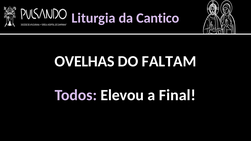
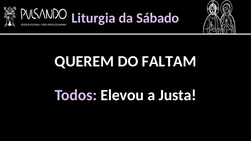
Cantico: Cantico -> Sábado (158, 18)
OVELHAS: OVELHAS -> QUEREM (84, 61)
Final: Final -> Justa (178, 95)
